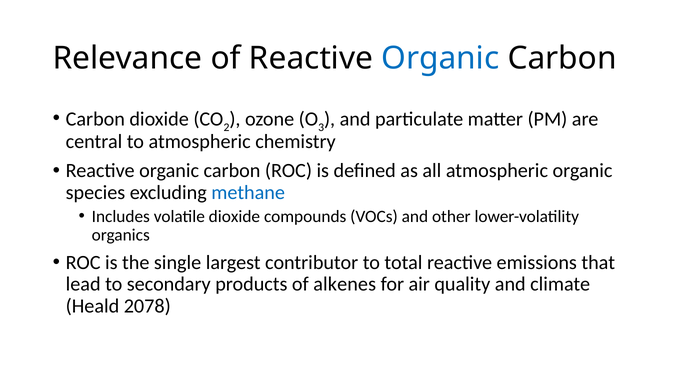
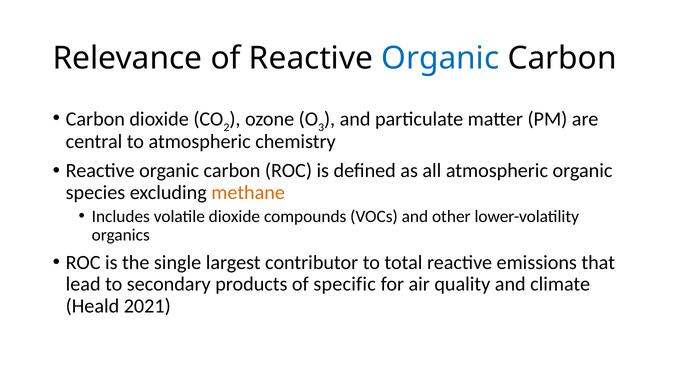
methane colour: blue -> orange (248, 193)
alkenes: alkenes -> specific (345, 284)
2078: 2078 -> 2021 (147, 306)
